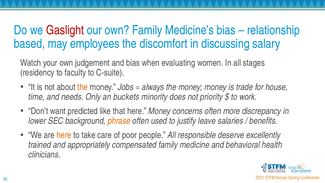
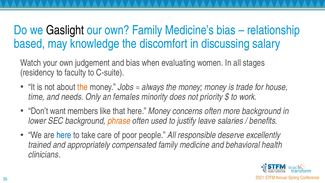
Gaslight colour: red -> black (65, 30)
employees: employees -> knowledge (95, 44)
buckets: buckets -> females (126, 97)
predicted: predicted -> members (83, 111)
more discrepancy: discrepancy -> background (262, 111)
here colour: orange -> blue (64, 135)
